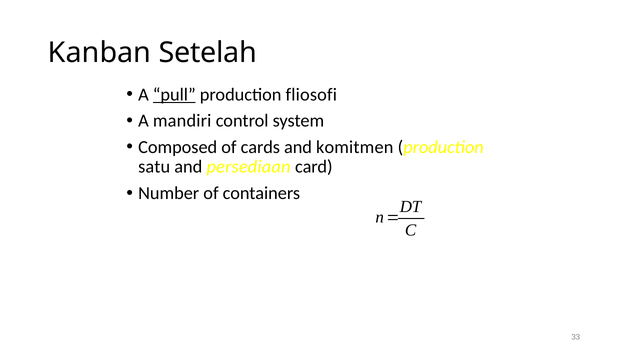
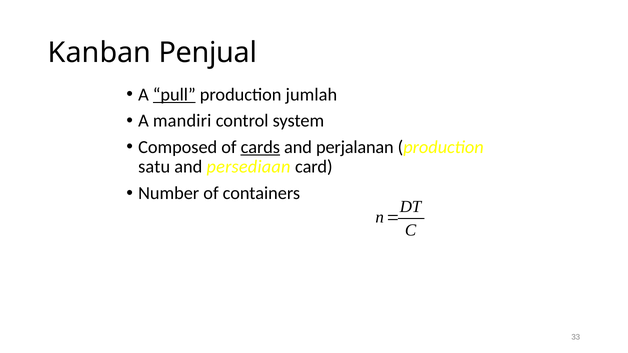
Setelah: Setelah -> Penjual (208, 53)
fliosofi: fliosofi -> jumlah (311, 95)
cards underline: none -> present (260, 147)
komitmen: komitmen -> perjalanan (355, 147)
